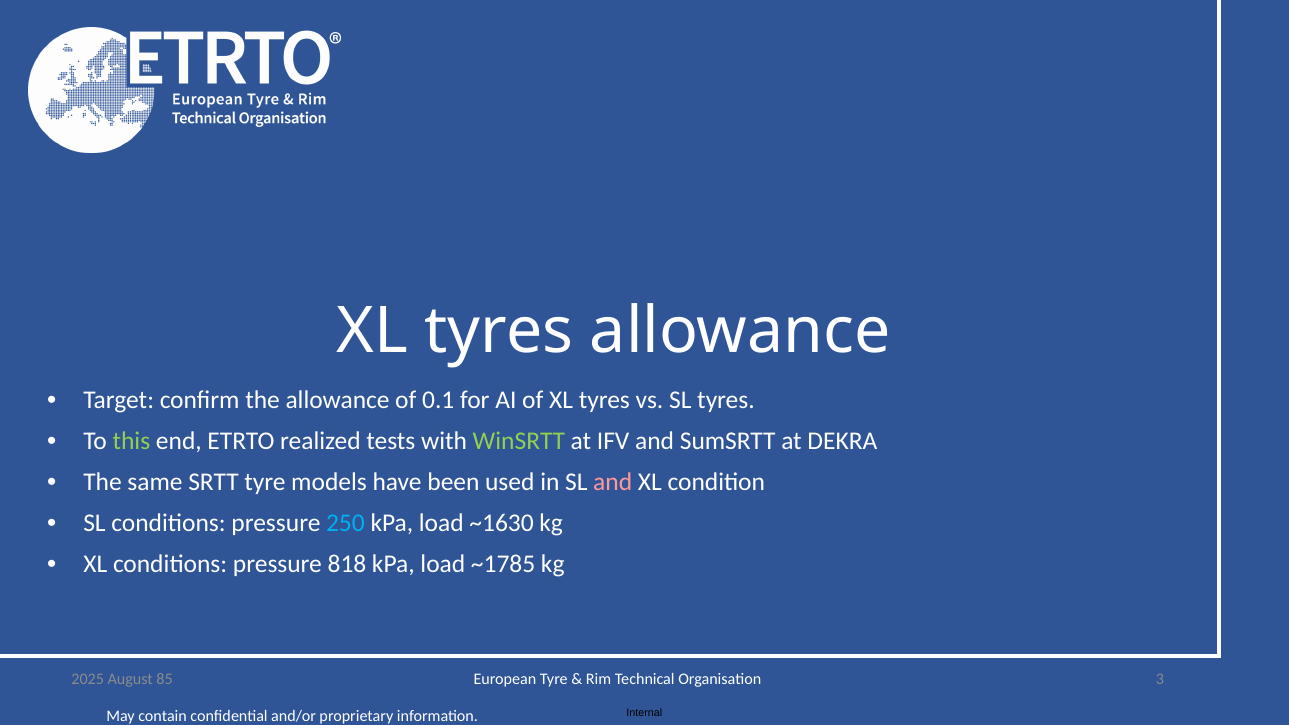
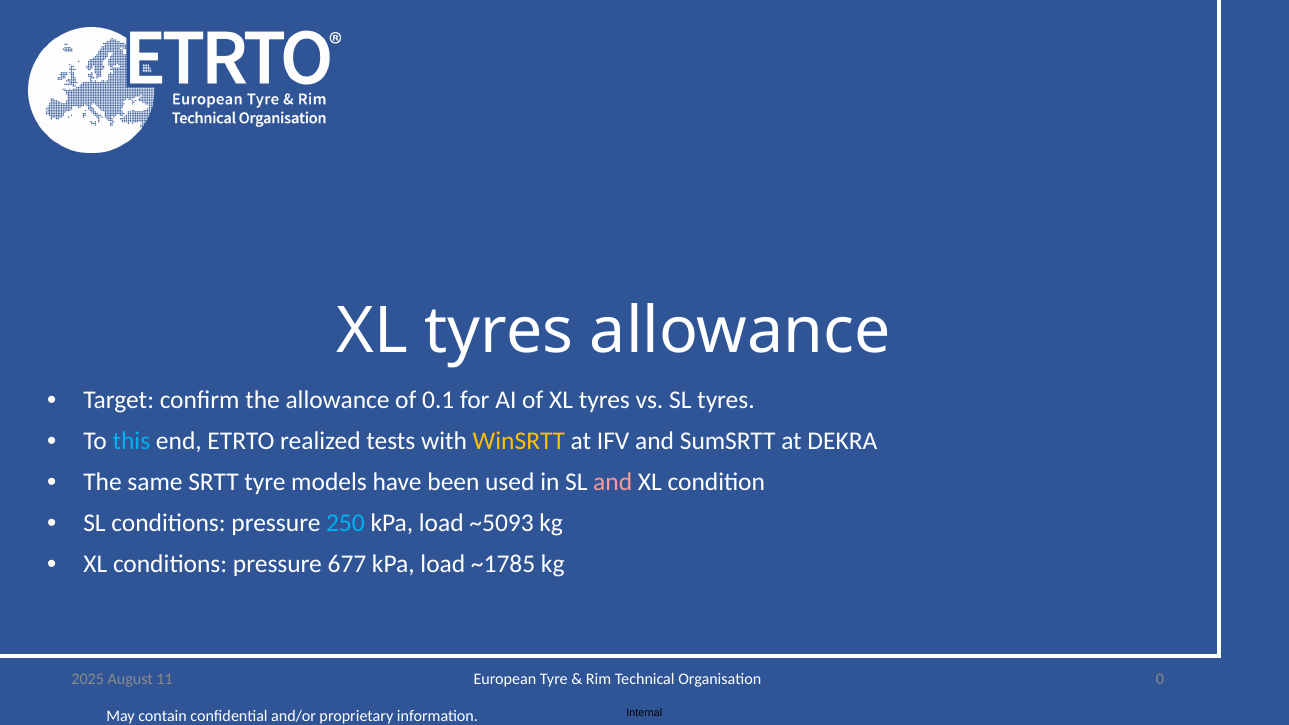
this colour: light green -> light blue (131, 441)
WinSRTT colour: light green -> yellow (519, 441)
~1630: ~1630 -> ~5093 (502, 523)
818: 818 -> 677 (347, 564)
85: 85 -> 11 (165, 679)
3: 3 -> 0 (1160, 679)
